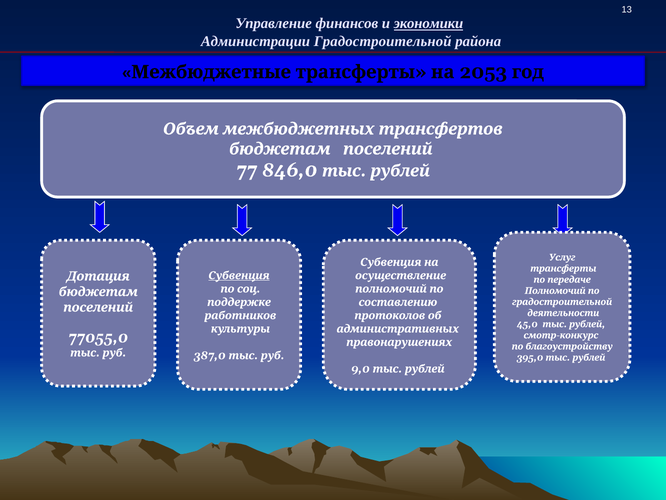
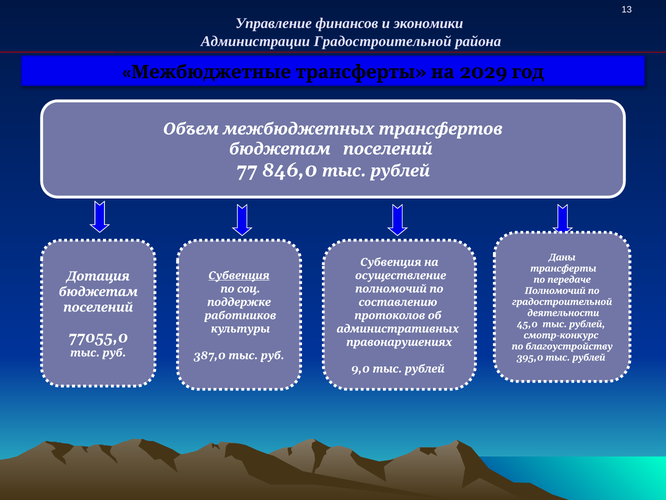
экономики underline: present -> none (429, 24)
2053: 2053 -> 2029 (483, 72)
Услуг: Услуг -> Даны (562, 257)
